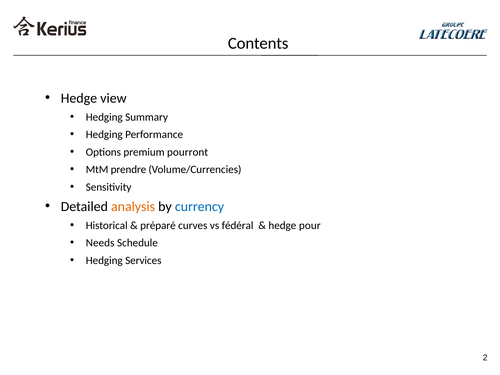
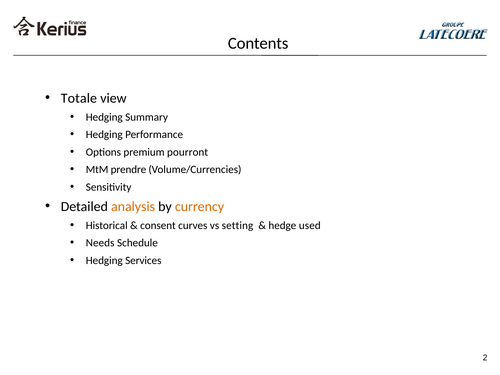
Hedge: Hedge -> Totale (79, 98)
currency colour: blue -> orange (200, 206)
préparé: préparé -> consent (158, 225)
fédéral: fédéral -> setting (237, 225)
pour: pour -> used (310, 225)
